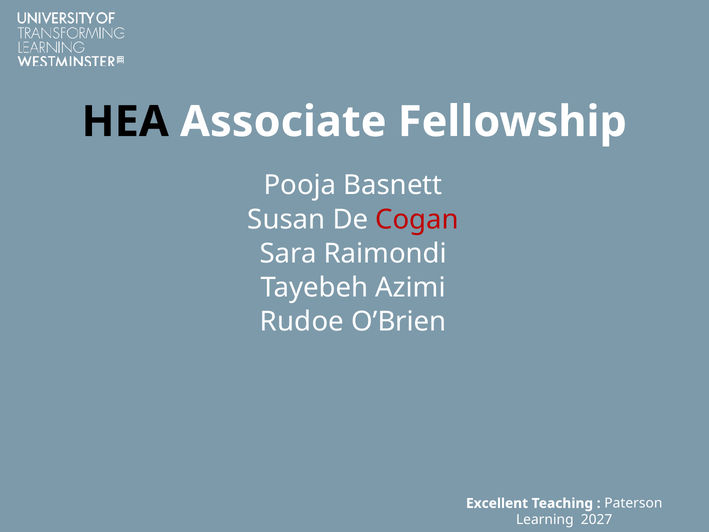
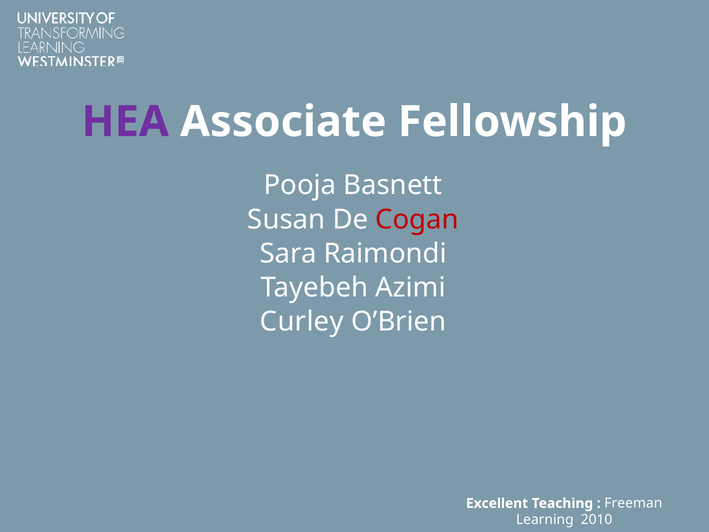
HEA colour: black -> purple (125, 122)
Rudoe: Rudoe -> Curley (302, 322)
Paterson: Paterson -> Freeman (633, 503)
2027: 2027 -> 2010 (597, 520)
